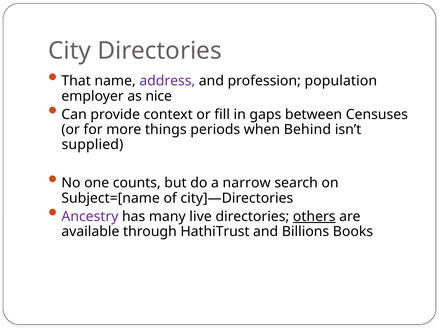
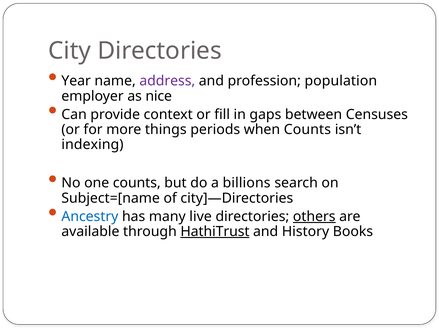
That: That -> Year (76, 81)
when Behind: Behind -> Counts (307, 130)
supplied: supplied -> indexing (92, 145)
narrow: narrow -> billions (247, 183)
Ancestry colour: purple -> blue (90, 217)
HathiTrust underline: none -> present (215, 232)
Billions: Billions -> History (305, 232)
